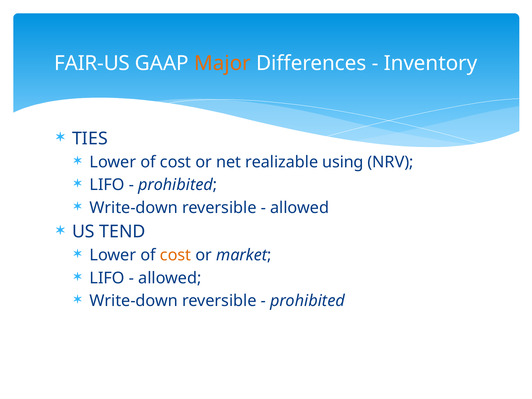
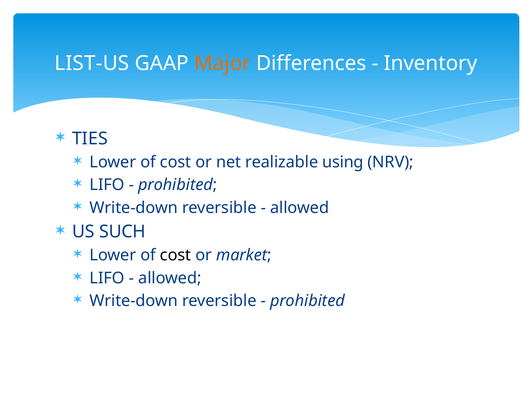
FAIR-US: FAIR-US -> LIST-US (92, 64)
TEND: TEND -> SUCH (123, 232)
cost colour: orange -> black (176, 255)
